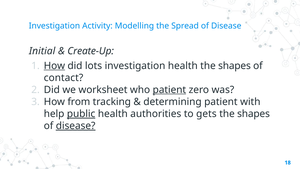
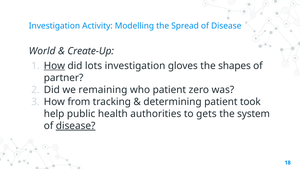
Initial: Initial -> World (42, 51)
investigation health: health -> gloves (183, 66)
contact: contact -> partner (64, 78)
worksheet: worksheet -> remaining (103, 90)
patient underline: present -> none (169, 90)
with: with -> took (250, 102)
public underline: present -> none (81, 114)
shapes: shapes -> system (254, 114)
